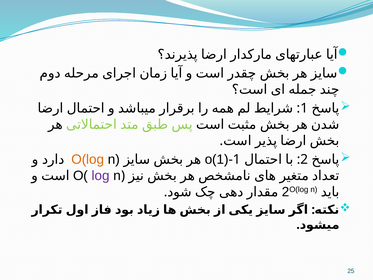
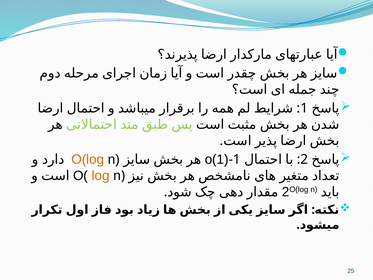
log colour: purple -> orange (101, 176)
